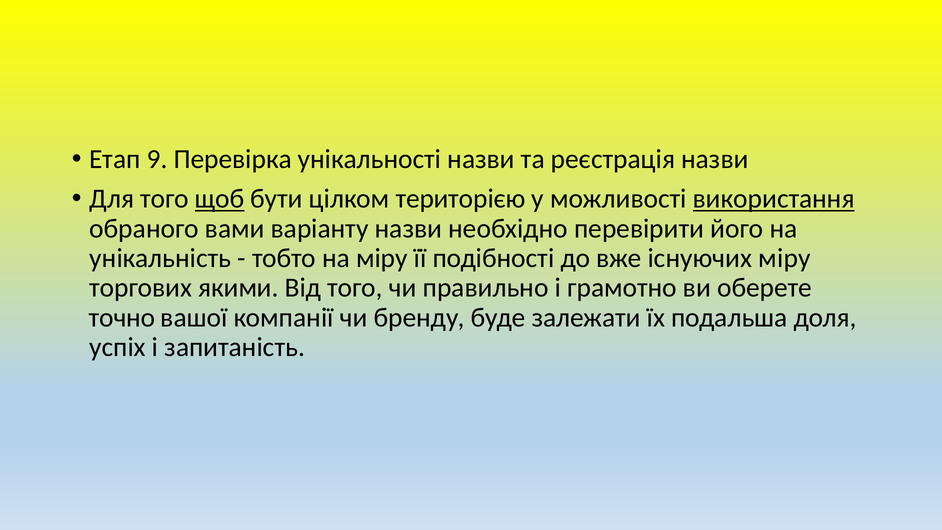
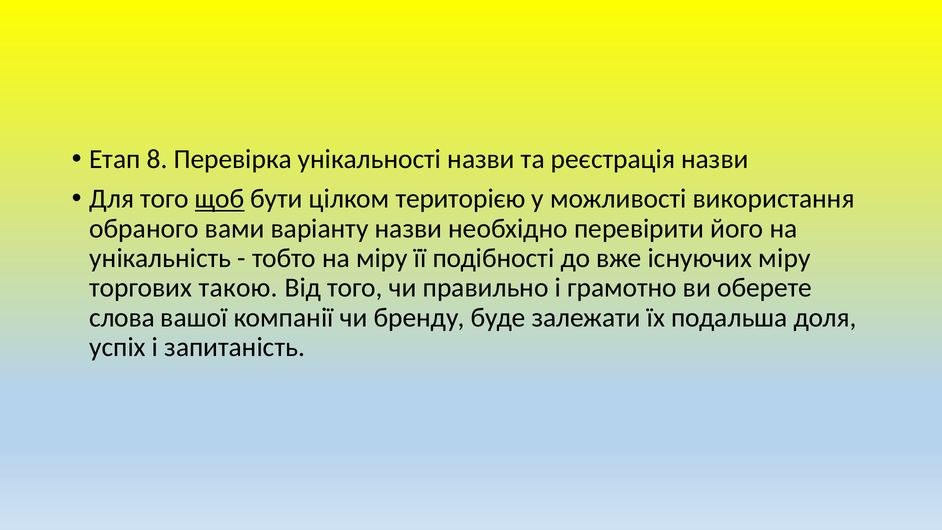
9: 9 -> 8 (157, 159)
використання underline: present -> none (774, 199)
якими: якими -> такою (238, 288)
точно: точно -> слова (122, 317)
